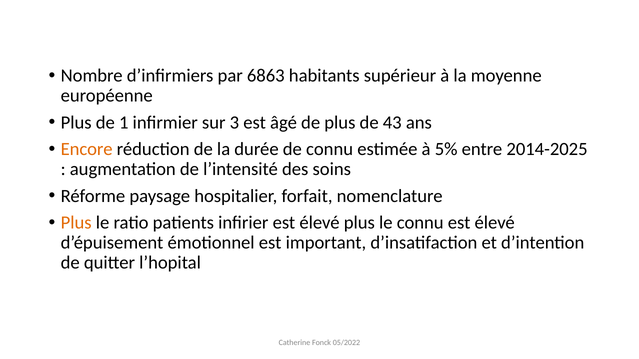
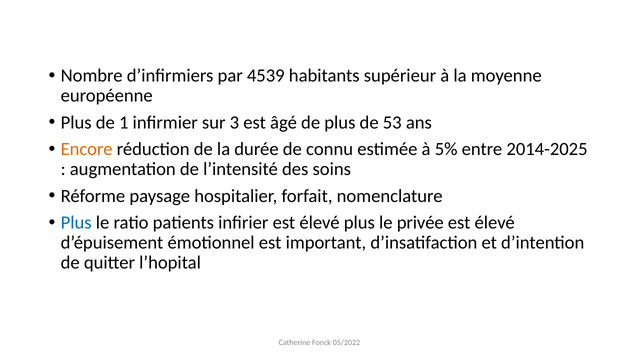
6863: 6863 -> 4539 (266, 76)
43: 43 -> 53 (392, 123)
Plus colour: orange -> blue (76, 223)
le connu: connu -> privée (420, 223)
